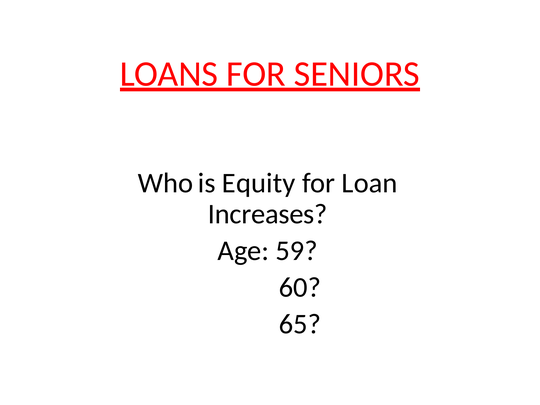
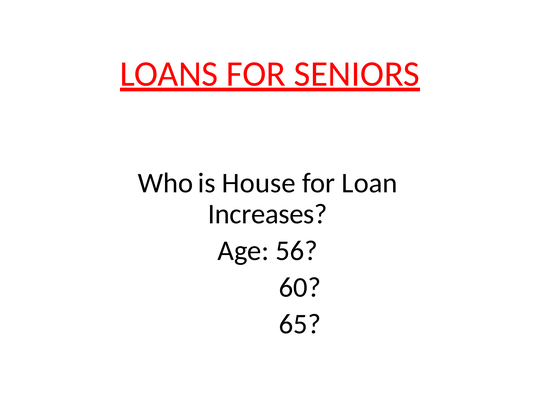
Equity: Equity -> House (259, 183)
59: 59 -> 56 (297, 251)
